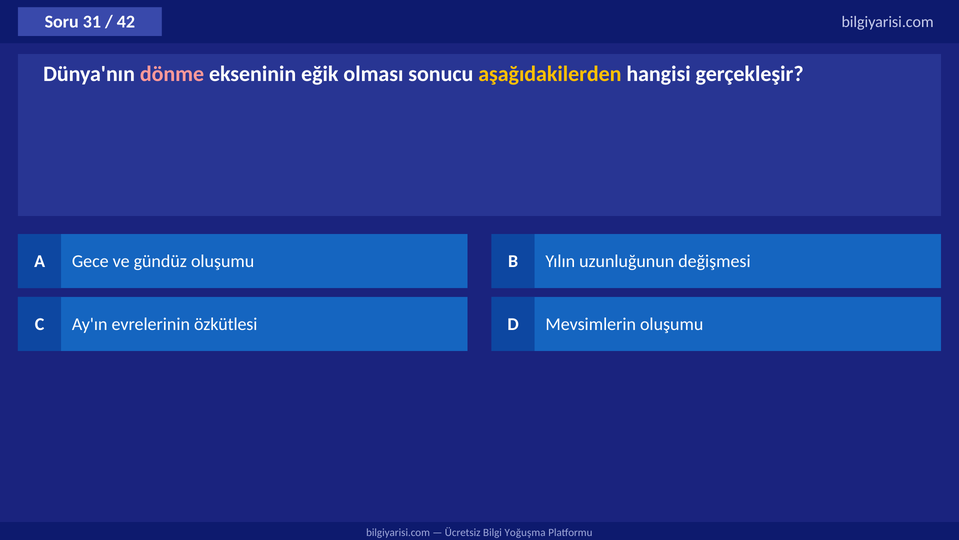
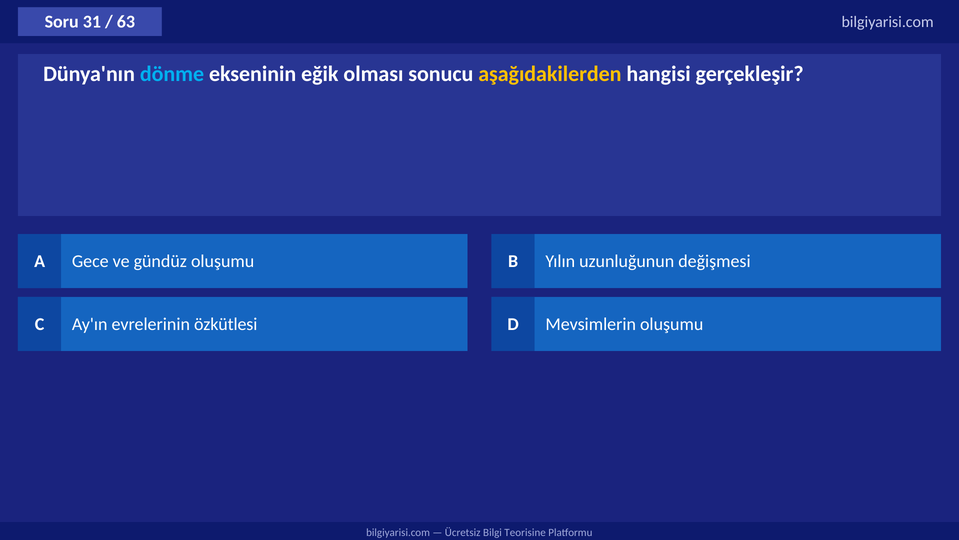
42: 42 -> 63 (126, 22)
dönme colour: pink -> light blue (172, 74)
Yoğuşma: Yoğuşma -> Teorisine (525, 532)
